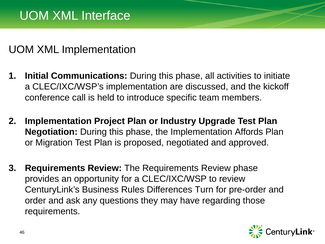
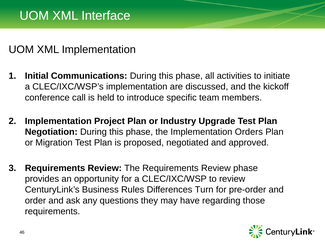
Affords: Affords -> Orders (249, 132)
